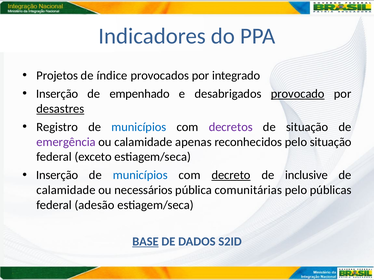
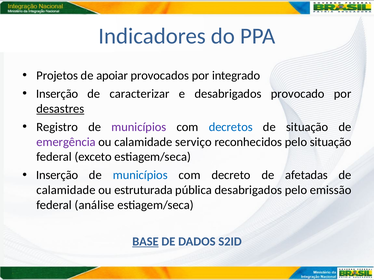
índice: índice -> apoiar (112, 76)
empenhado: empenhado -> caracterizar (139, 94)
provocado underline: present -> none (298, 94)
municípios colour: blue -> purple (139, 127)
decretos colour: purple -> blue (231, 127)
apenas: apenas -> serviço (193, 142)
decreto underline: present -> none (231, 175)
inclusive: inclusive -> afetadas (307, 175)
necessários: necessários -> estruturada (143, 190)
pública comunitárias: comunitárias -> desabrigados (248, 190)
públicas: públicas -> emissão (331, 190)
adesão: adesão -> análise (95, 205)
